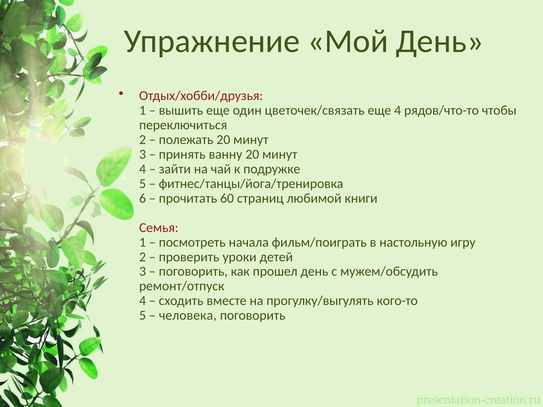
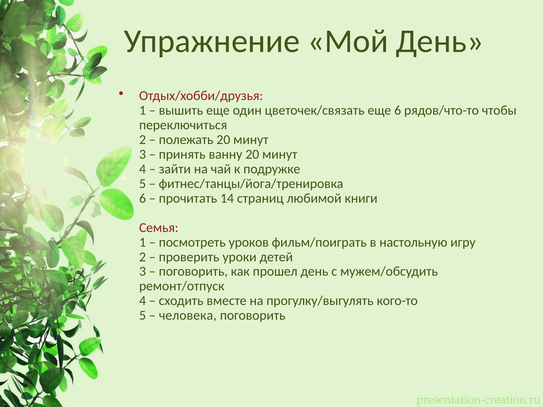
еще 4: 4 -> 6 (398, 110)
60: 60 -> 14 (227, 198)
начала: начала -> уроков (249, 242)
